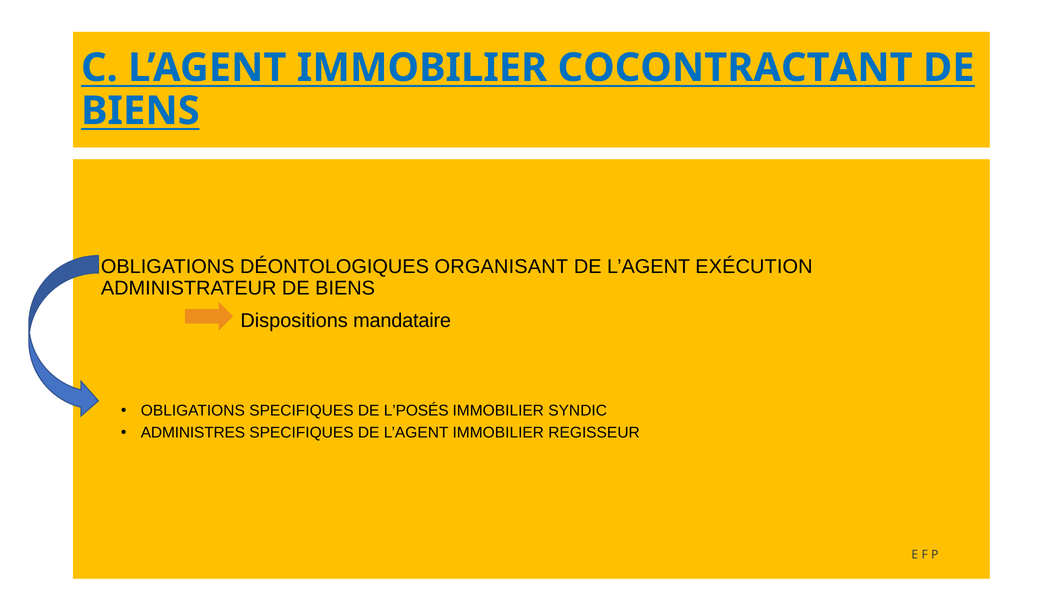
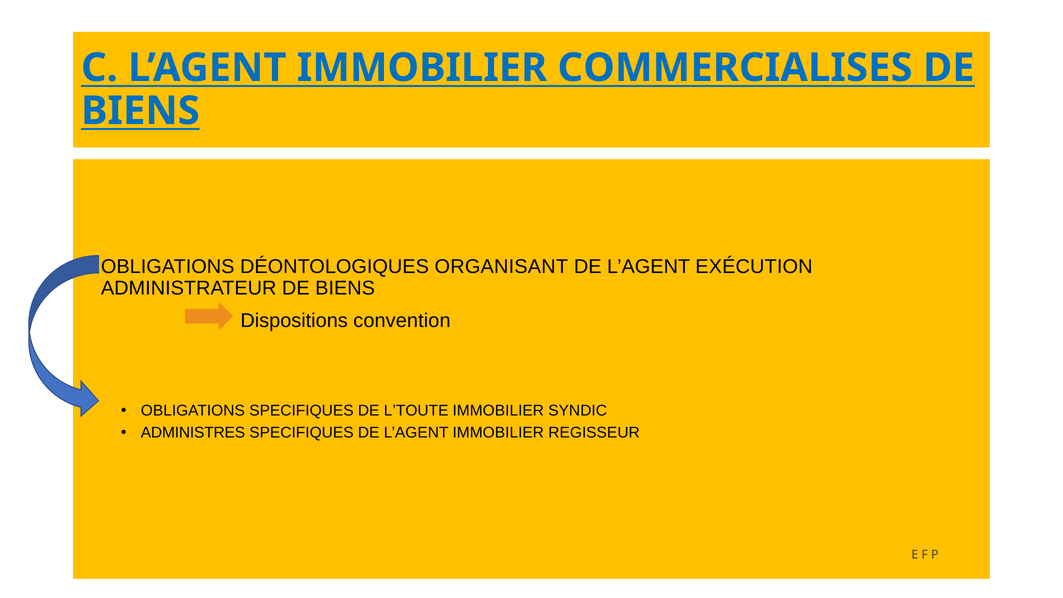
COCONTRACTANT: COCONTRACTANT -> COMMERCIALISES (735, 68)
mandataire: mandataire -> convention (402, 321)
L’POSÉS: L’POSÉS -> L’TOUTE (416, 411)
